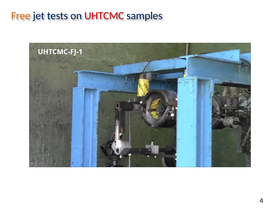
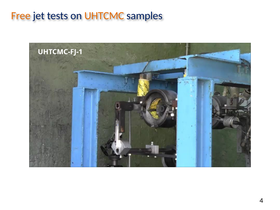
UHTCMC colour: red -> orange (104, 16)
